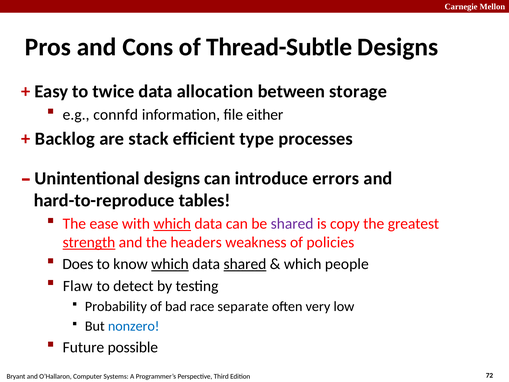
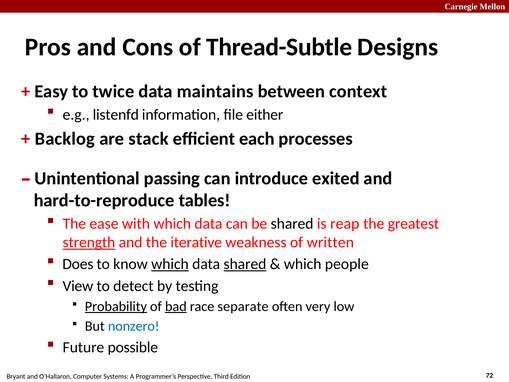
allocation: allocation -> maintains (215, 91)
storage: storage -> context (358, 91)
connfd: connfd -> listenfd (116, 114)
type: type -> each (257, 139)
Unintentional designs: designs -> passing (172, 178)
errors: errors -> exited (336, 178)
which underline: present -> none (172, 224)
shared colour: purple -> black (292, 224)
copy: copy -> reap (345, 224)
headers: headers -> iterative (196, 242)
policies: policies -> written (330, 242)
Flaw: Flaw -> View (78, 286)
Probability underline: none -> present (116, 306)
bad underline: none -> present (176, 306)
